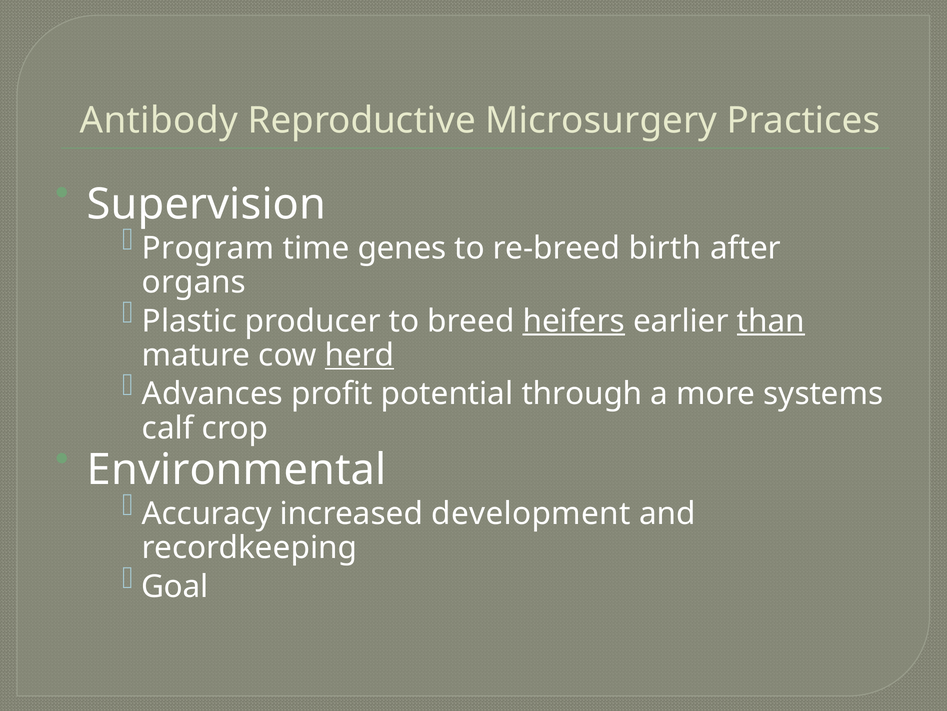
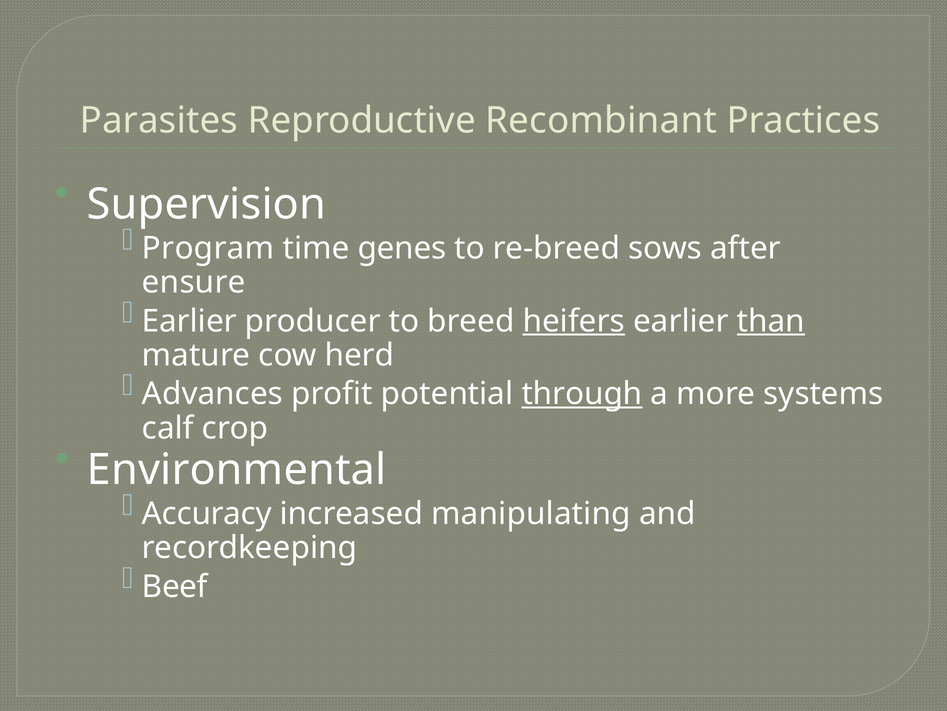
Antibody: Antibody -> Parasites (159, 120)
Microsurgery: Microsurgery -> Recombinant (601, 120)
birth: birth -> sows (665, 248)
organs: organs -> ensure (194, 282)
Plastic: Plastic -> Earlier (189, 321)
herd underline: present -> none (360, 355)
through underline: none -> present (582, 394)
development: development -> manipulating (531, 513)
Goal: Goal -> Beef (175, 586)
